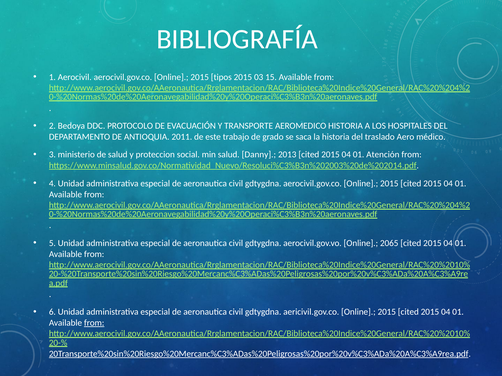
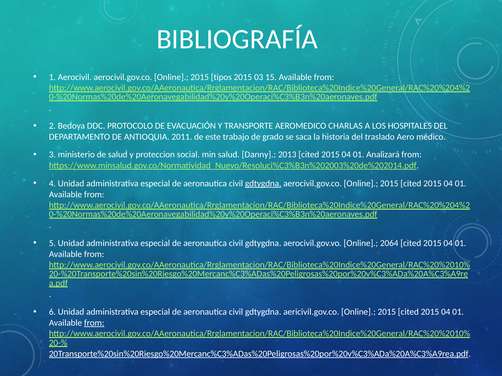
AEROMEDICO HISTORIA: HISTORIA -> CHARLAS (345, 126)
Atención: Atención -> Analizará (383, 155)
gdtygdna underline: none -> present (263, 184)
2065: 2065 -> 2064 (389, 243)
